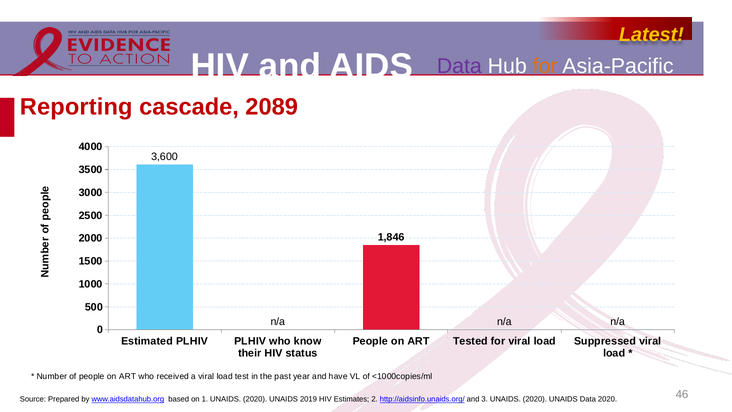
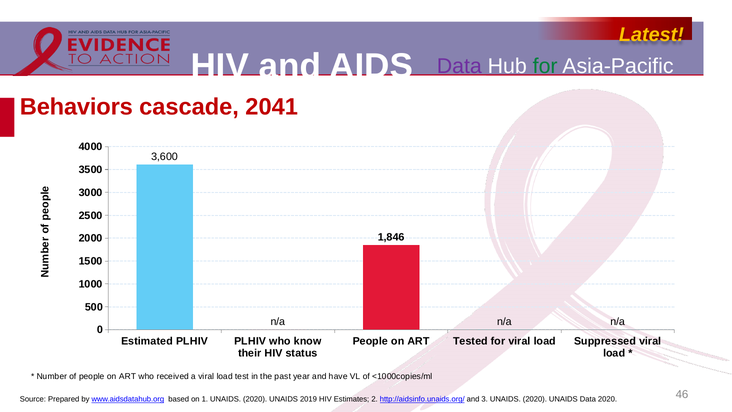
for colour: orange -> green (545, 66)
Reporting: Reporting -> Behaviors (76, 107)
2089: 2089 -> 2041 (272, 107)
